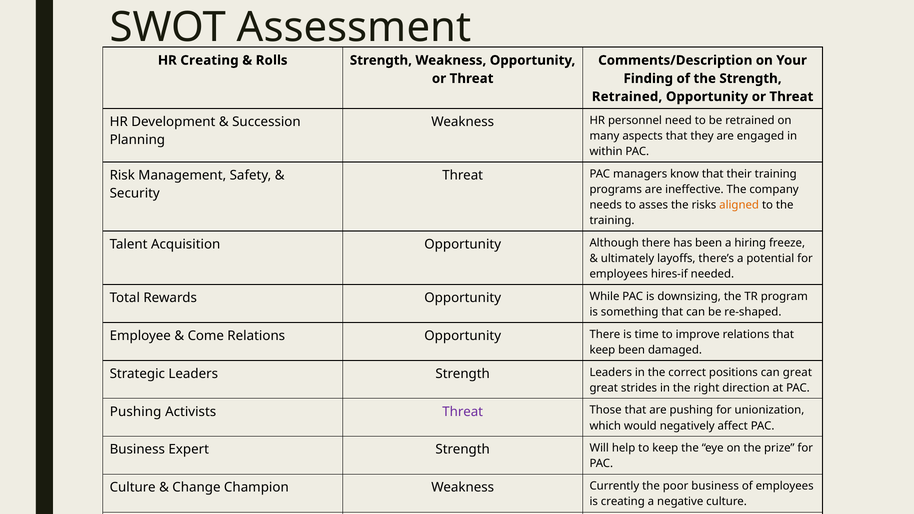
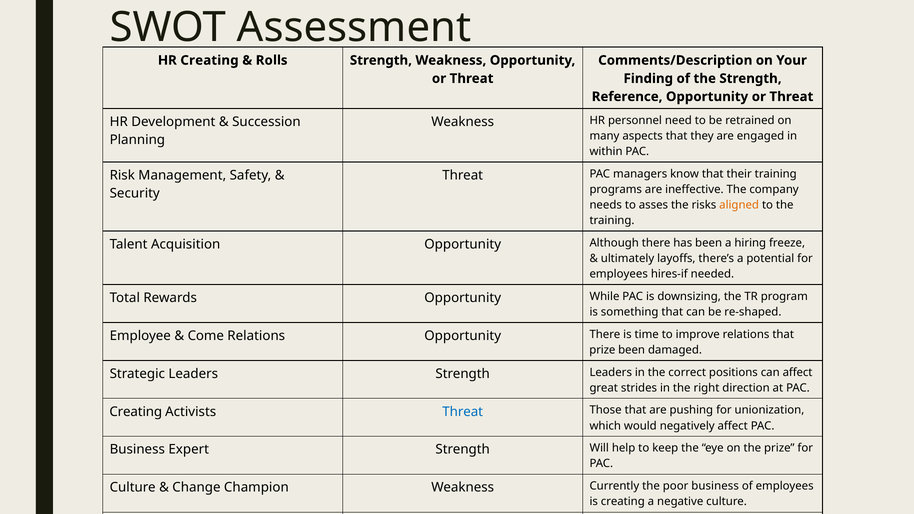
Retrained: Retrained -> Reference (627, 97)
keep: keep -> prize (602, 350)
can great: great -> affect (798, 372)
Pushing: Pushing -> Creating (136, 412)
Threat colour: purple -> blue (463, 412)
